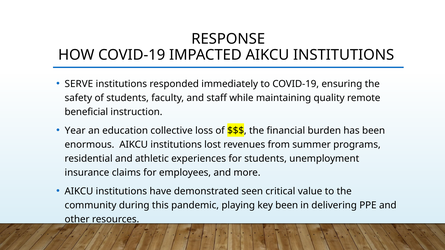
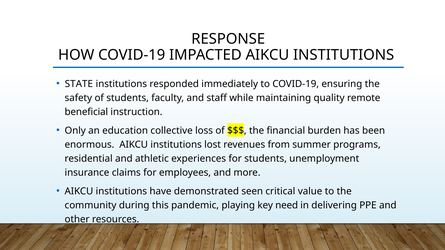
SERVE: SERVE -> STATE (79, 84)
Year: Year -> Only (75, 131)
key been: been -> need (287, 205)
